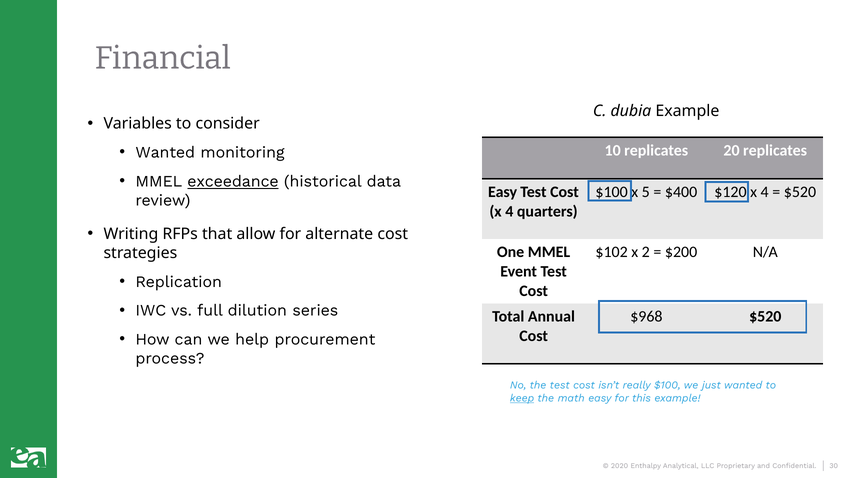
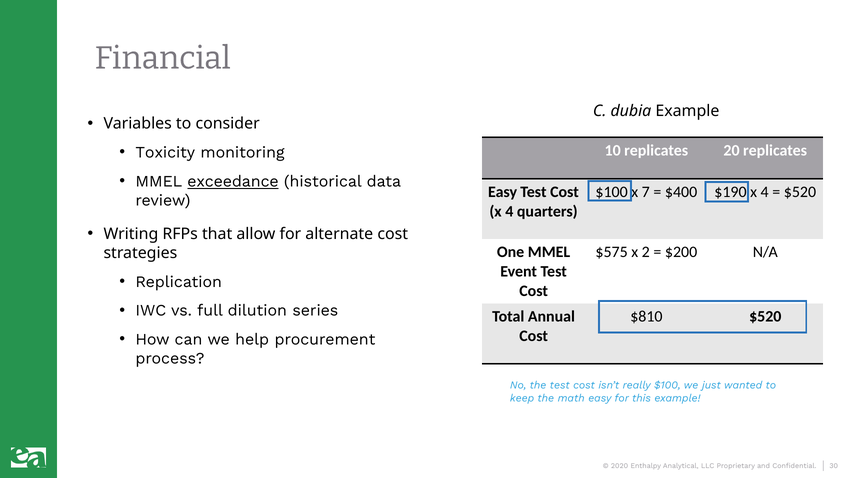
Wanted: Wanted -> Toxicity (165, 153)
5: 5 -> 7 (646, 192)
$120: $120 -> $190 (730, 192)
$102: $102 -> $575 (612, 252)
$968: $968 -> $810 (646, 317)
keep underline: present -> none (522, 398)
